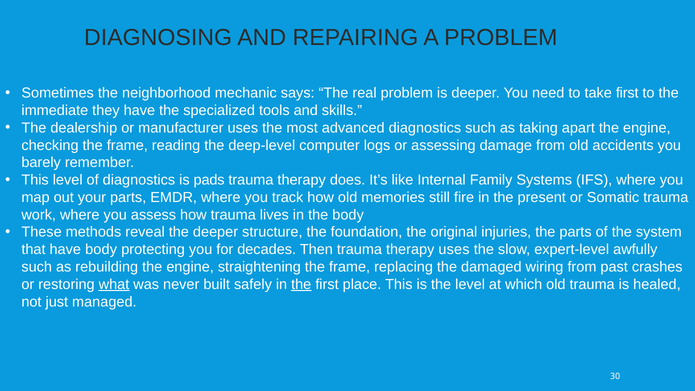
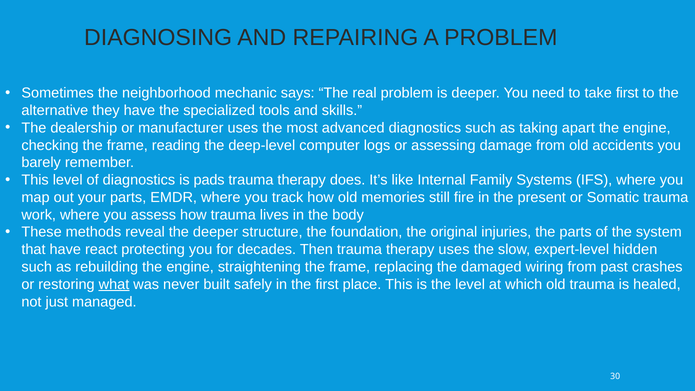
immediate: immediate -> alternative (55, 110)
have body: body -> react (101, 250)
awfully: awfully -> hidden (635, 250)
the underline: present -> none (301, 284)
